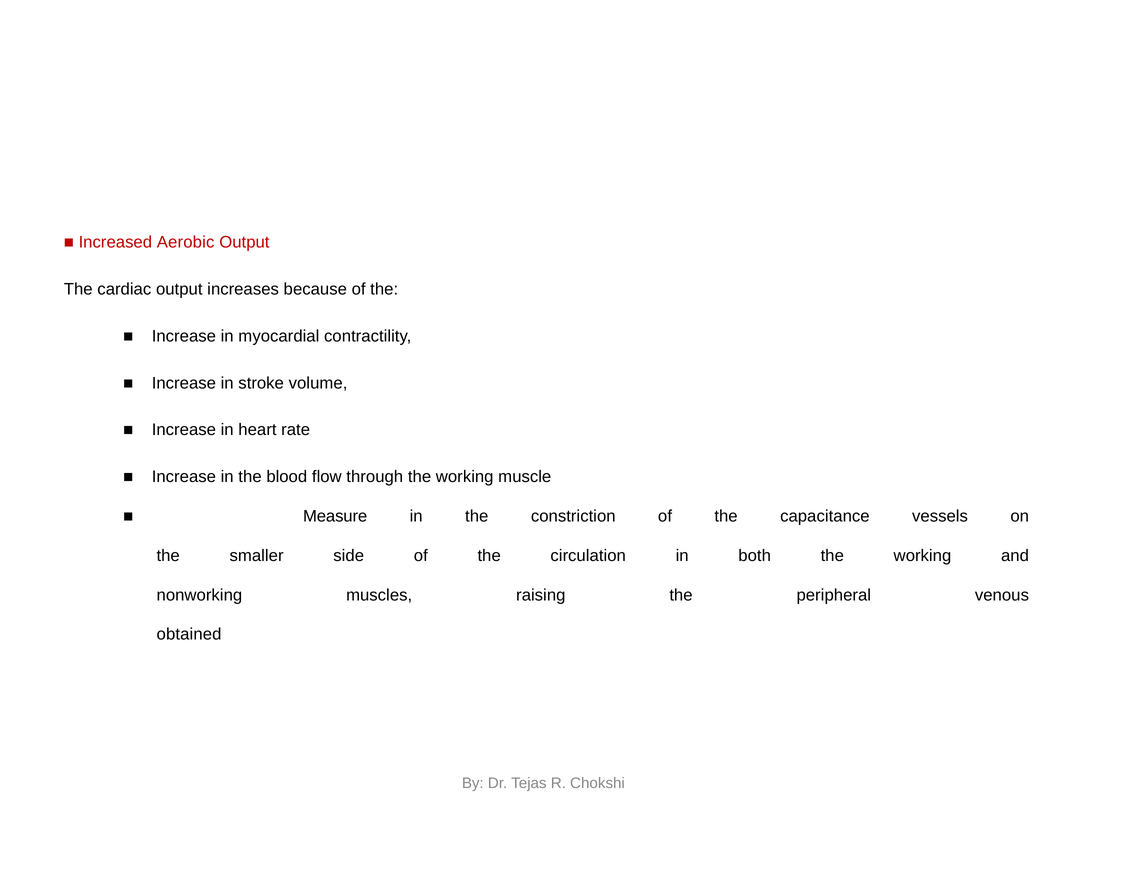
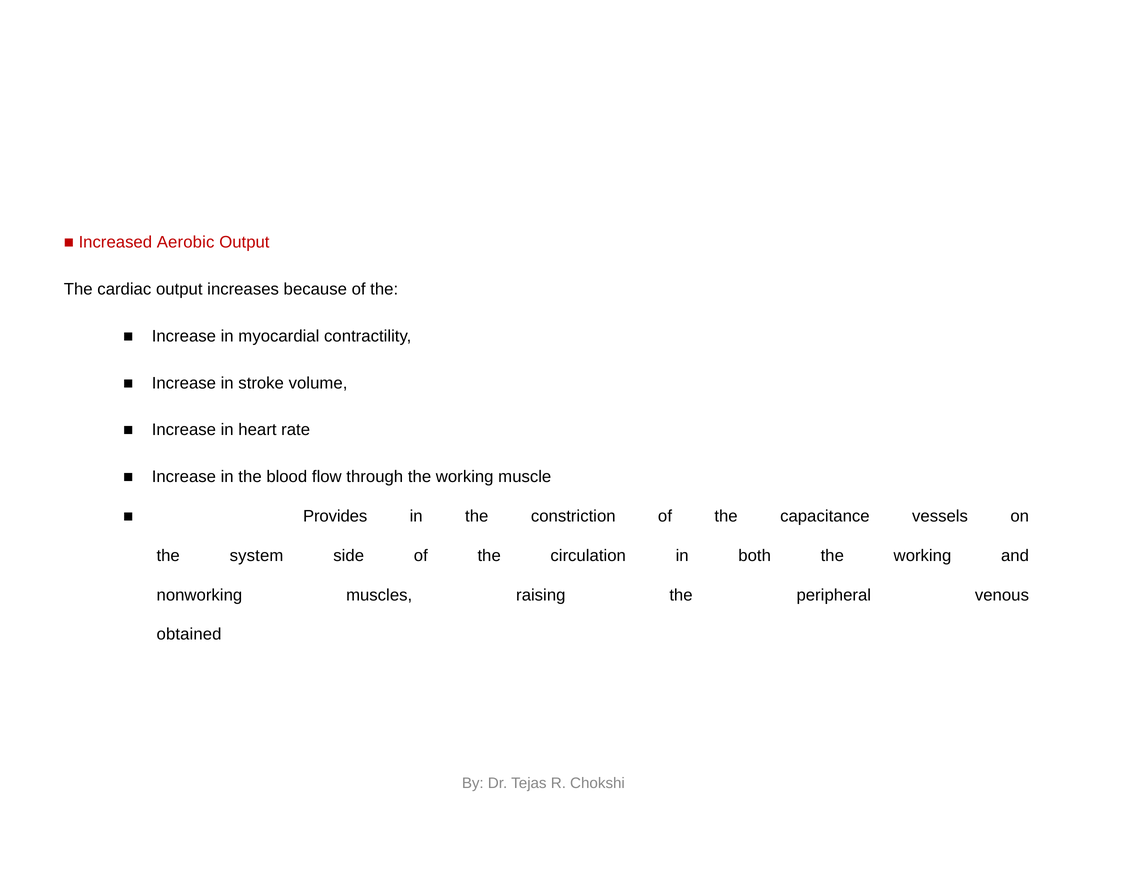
Measure: Measure -> Provides (335, 517)
smaller: smaller -> system (257, 556)
